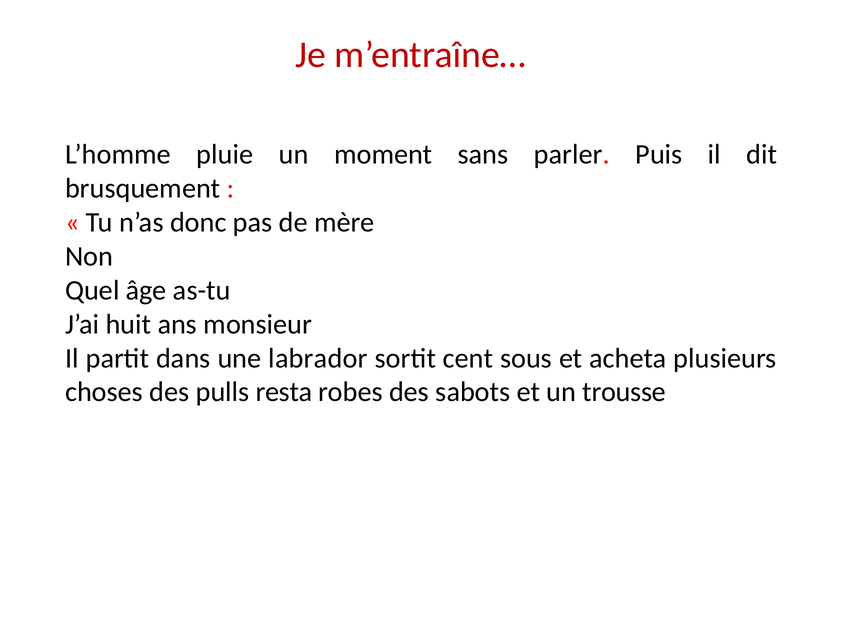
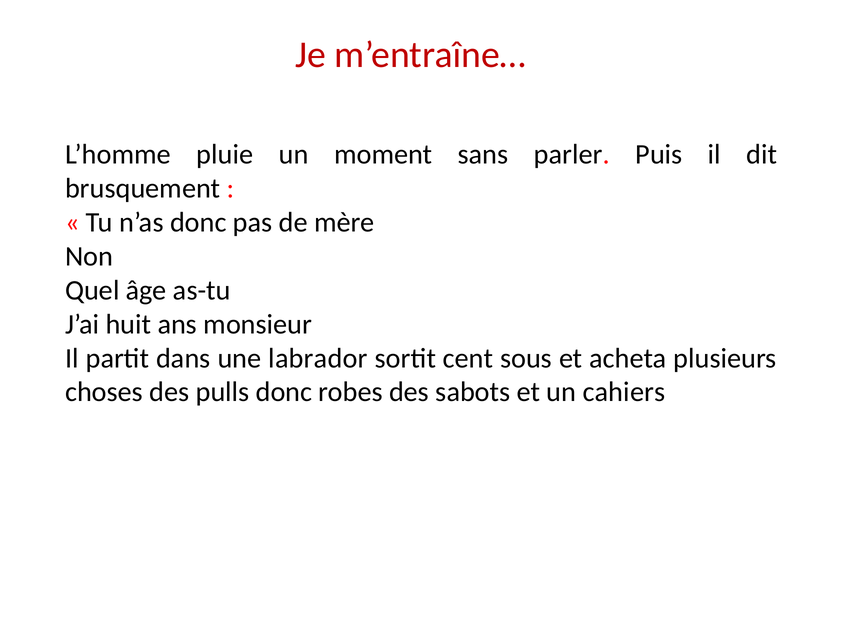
pulls resta: resta -> donc (284, 392)
trousse: trousse -> cahiers (624, 392)
